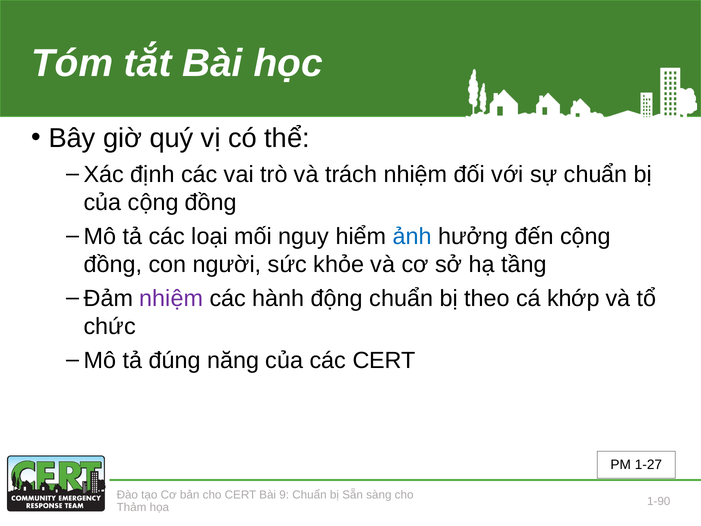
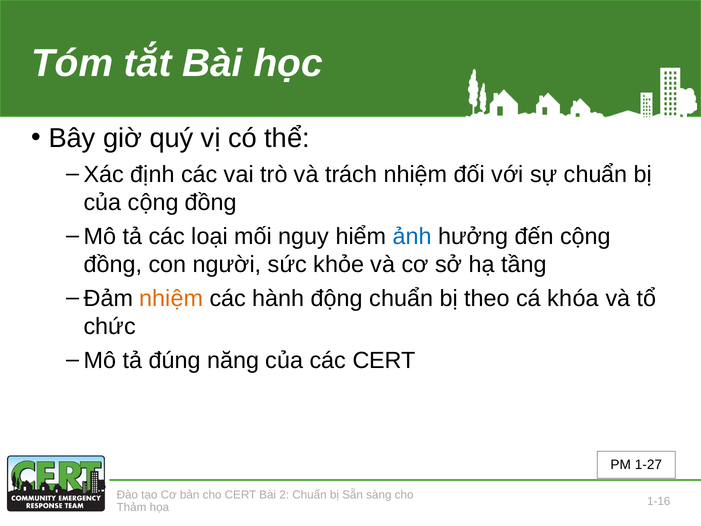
nhiệm colour: purple -> orange (171, 298)
khớp: khớp -> khóa (573, 298)
9: 9 -> 2 (284, 495)
1-90: 1-90 -> 1-16 (659, 501)
